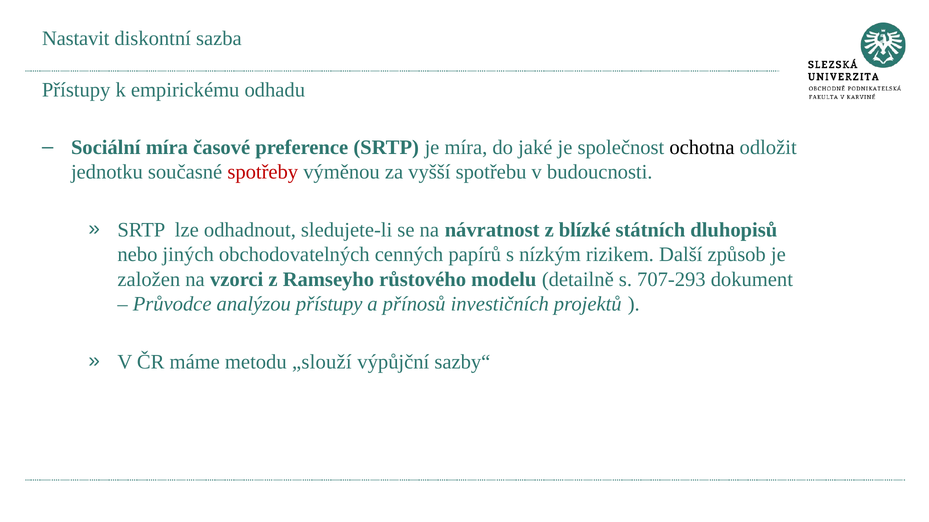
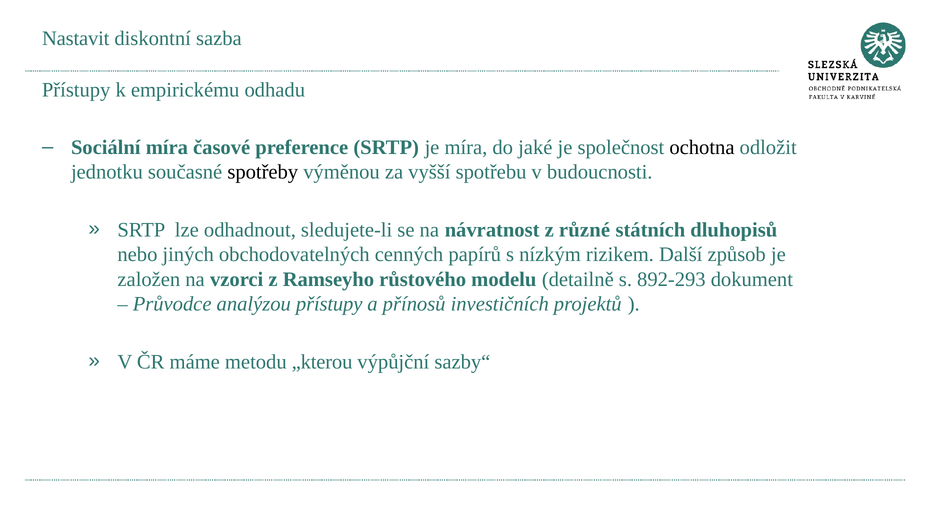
spotřeby colour: red -> black (263, 172)
blízké: blízké -> různé (584, 230)
707-293: 707-293 -> 892-293 (671, 280)
„slouží: „slouží -> „kterou (322, 362)
